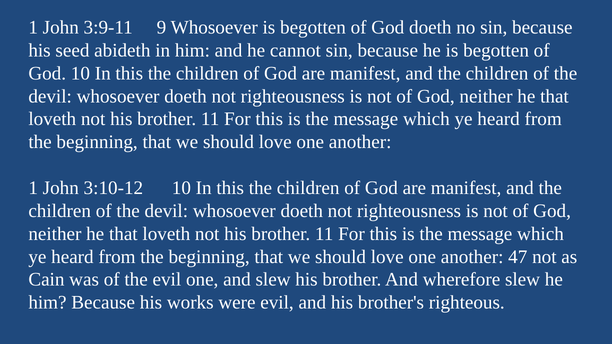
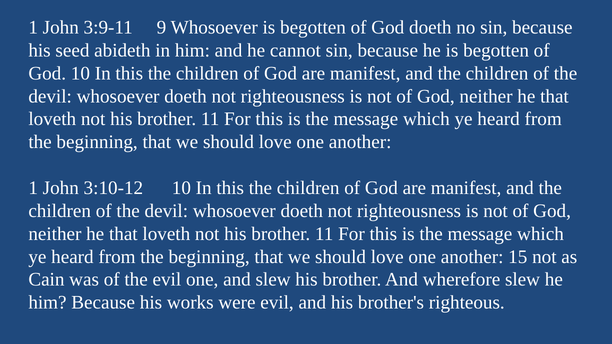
47: 47 -> 15 (518, 257)
